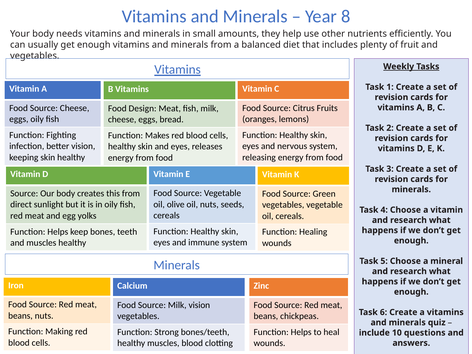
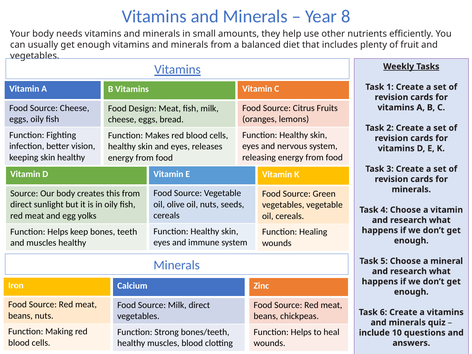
Milk vision: vision -> direct (199, 305)
